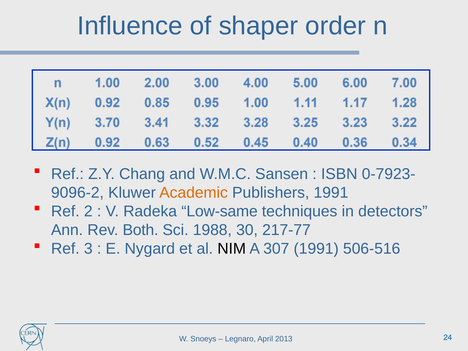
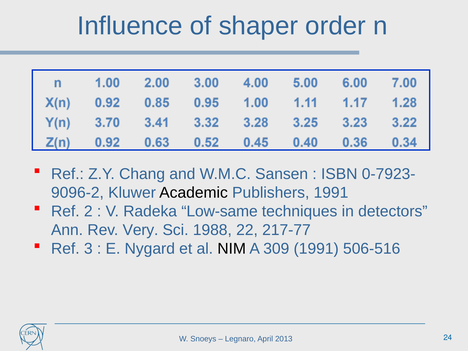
Academic colour: orange -> black (194, 193)
Both: Both -> Very (140, 230)
30: 30 -> 22 (247, 230)
307: 307 -> 309 (276, 249)
